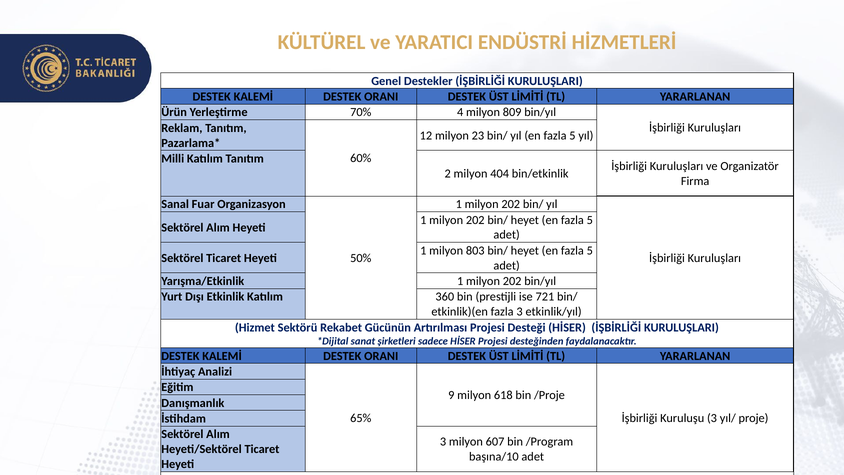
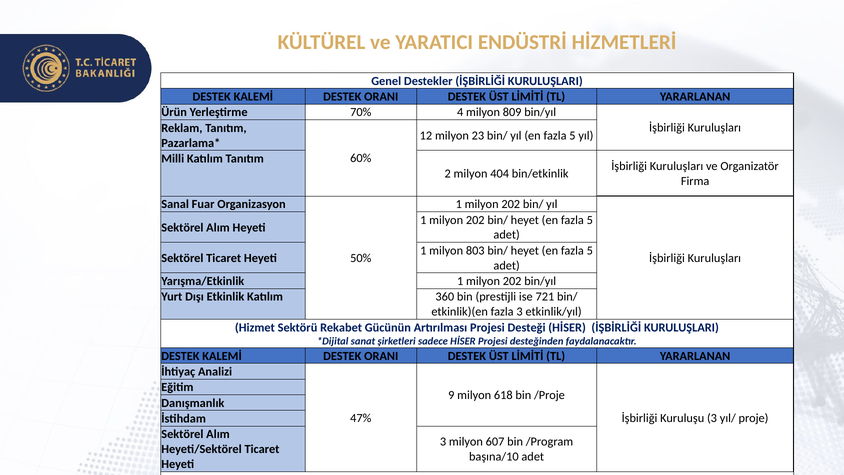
65%: 65% -> 47% (361, 418)
